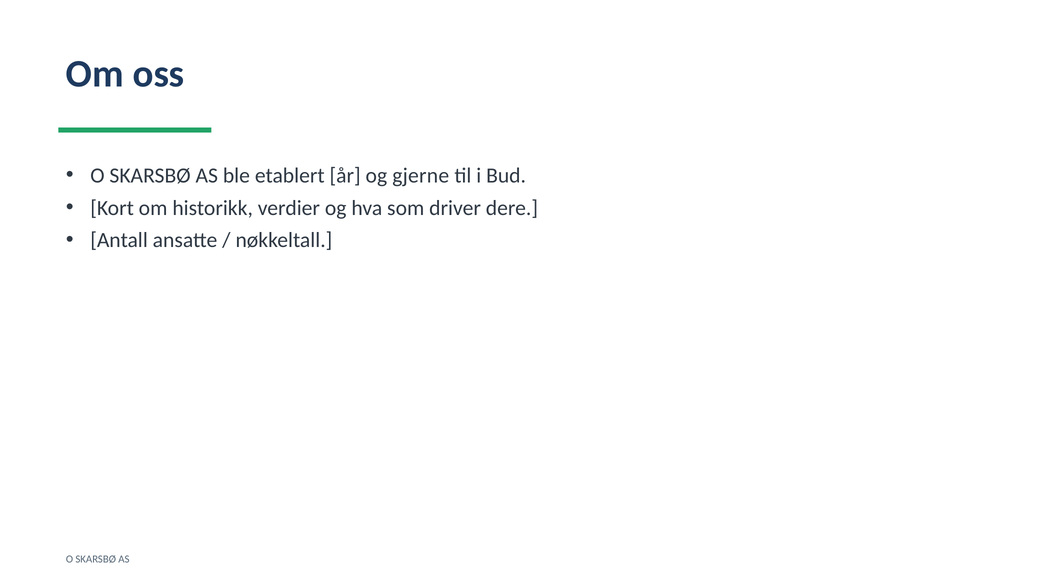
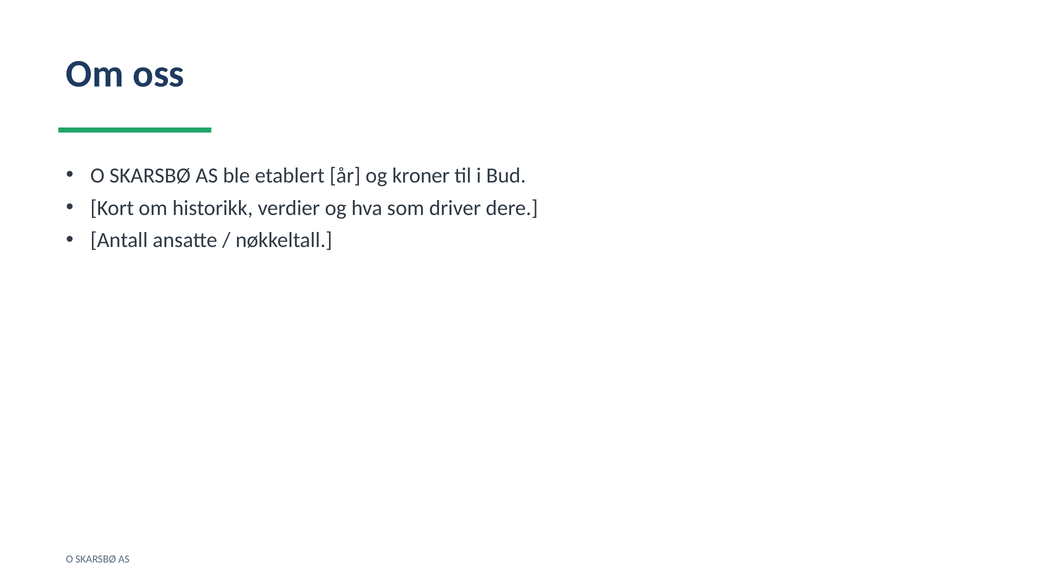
gjerne: gjerne -> kroner (421, 176)
